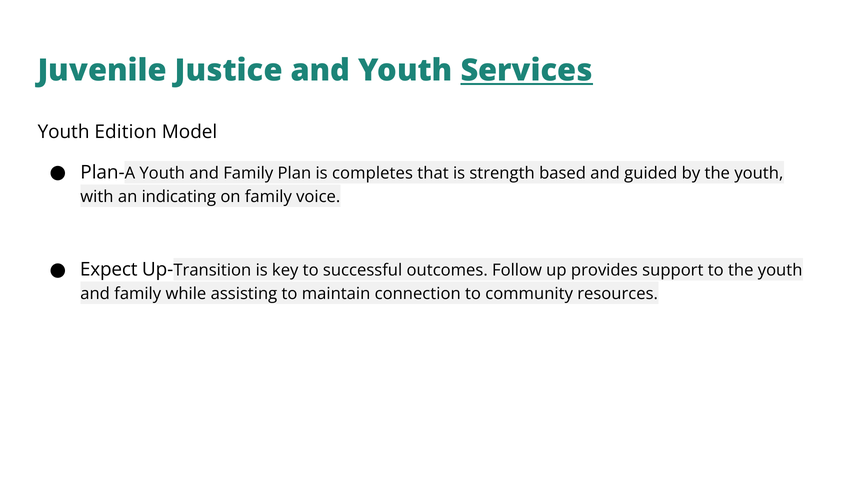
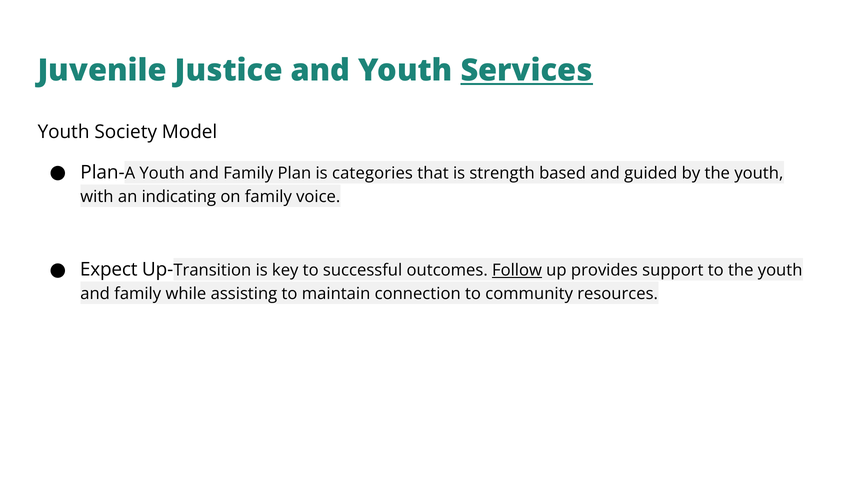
Edition: Edition -> Society (126, 132)
completes: completes -> categories (372, 173)
Follow underline: none -> present (517, 271)
